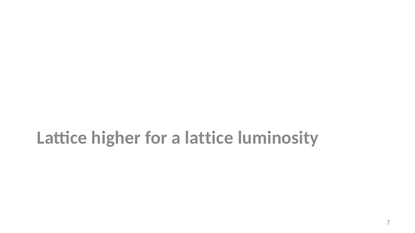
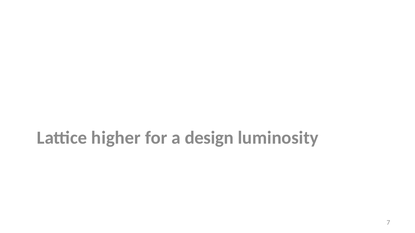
a lattice: lattice -> design (209, 138)
